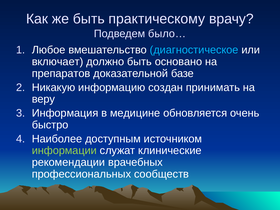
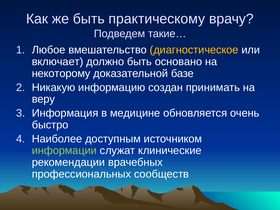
было…: было… -> такие… (167, 34)
диагностическое colour: light blue -> yellow (194, 50)
препаратов: препаратов -> некоторому (61, 73)
